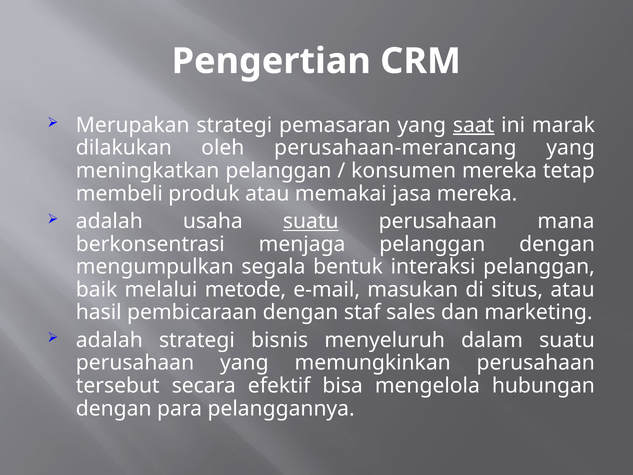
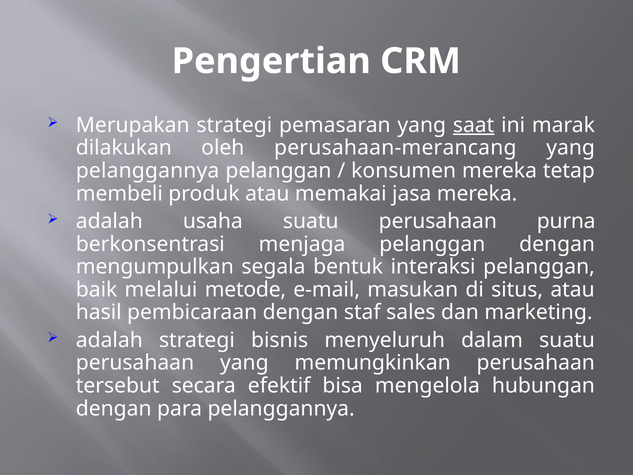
meningkatkan: meningkatkan -> pelanggannya (148, 171)
suatu underline: present -> none (311, 221)
mana: mana -> purna (566, 221)
